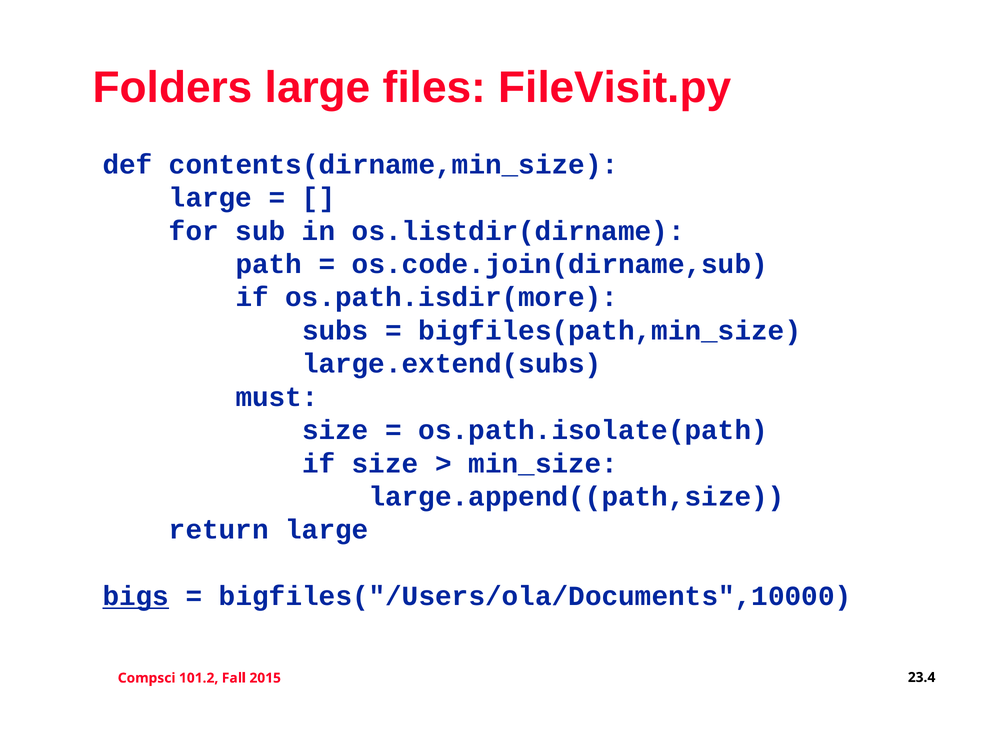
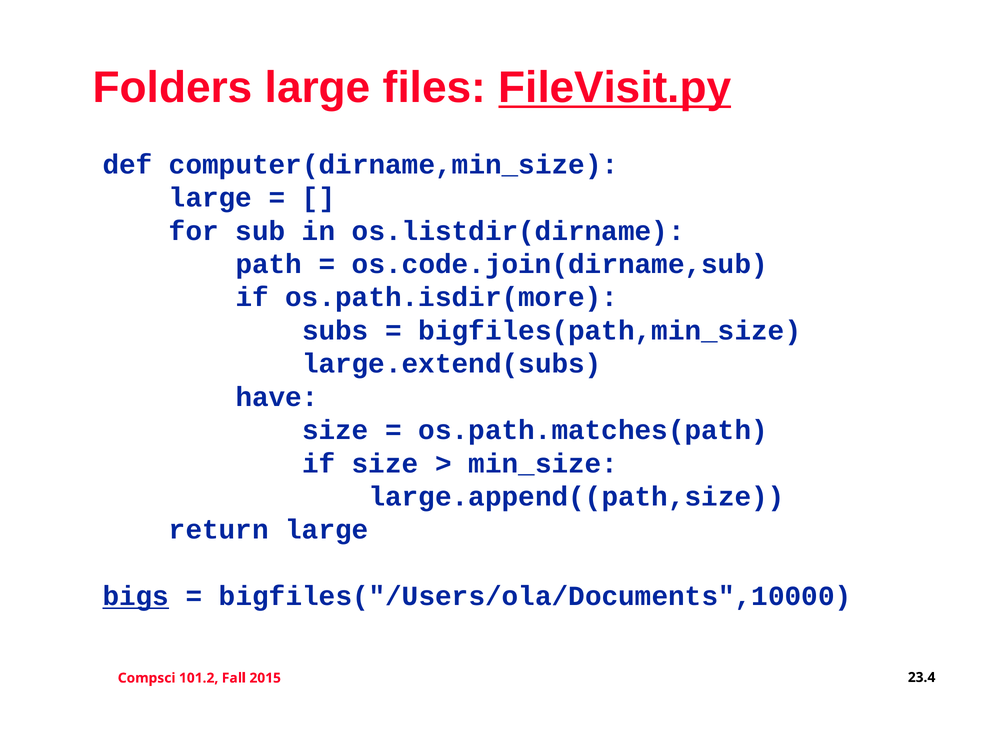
FileVisit.py underline: none -> present (615, 88)
contents(dirname,min_size: contents(dirname,min_size -> computer(dirname,min_size (394, 164)
must: must -> have (277, 397)
os.path.isolate(path: os.path.isolate(path -> os.path.matches(path (593, 430)
